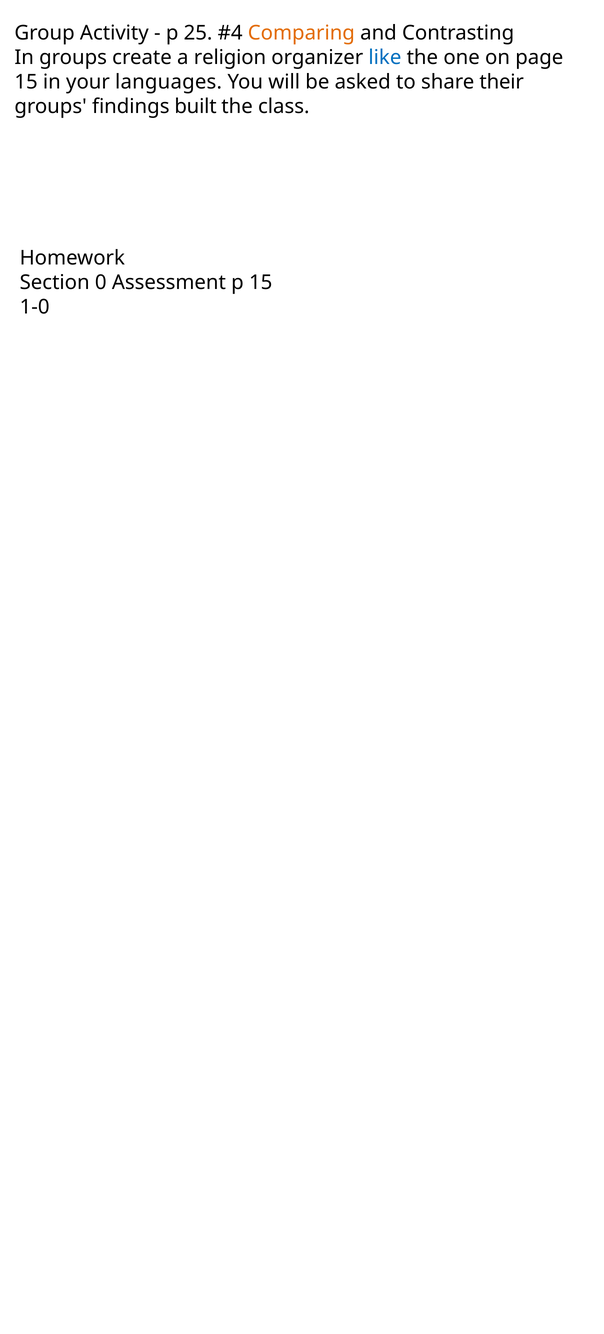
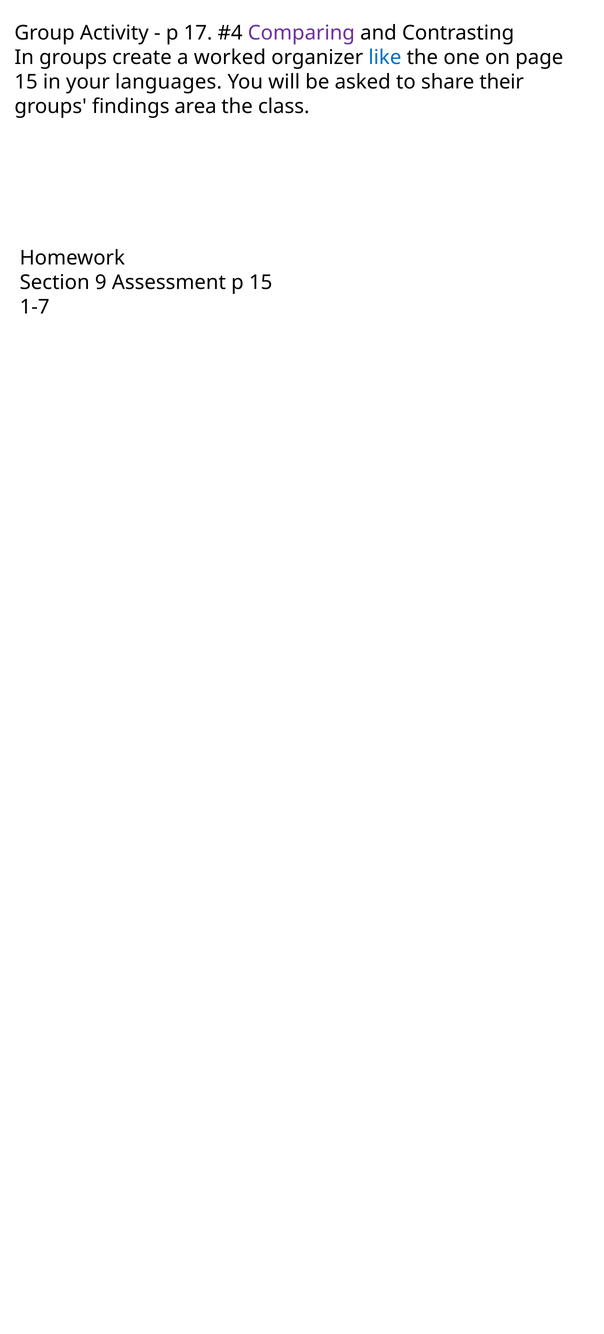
25: 25 -> 17 (198, 33)
Comparing colour: orange -> purple (301, 33)
religion: religion -> worked (230, 57)
built: built -> area (196, 106)
0: 0 -> 9 (101, 282)
1-0: 1-0 -> 1-7 (35, 307)
